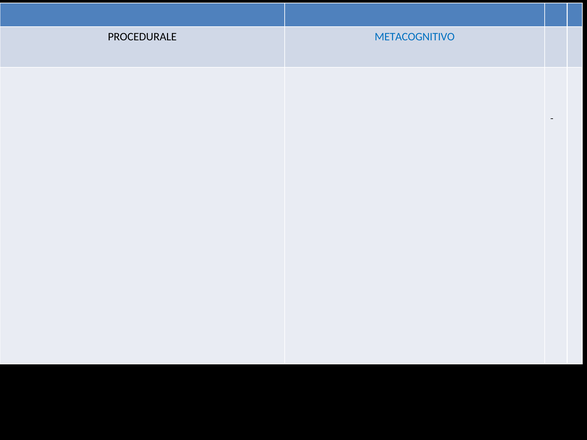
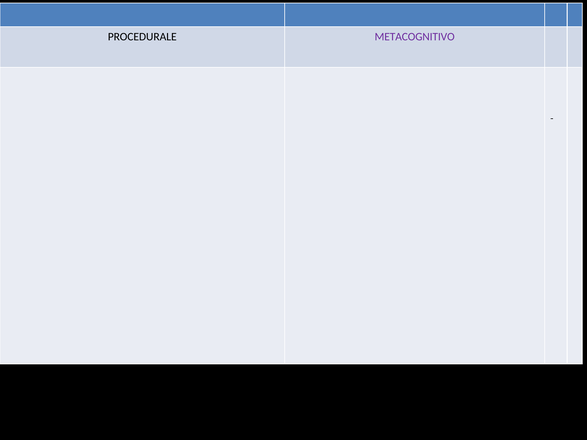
METACOGNITIVO colour: blue -> purple (415, 37)
